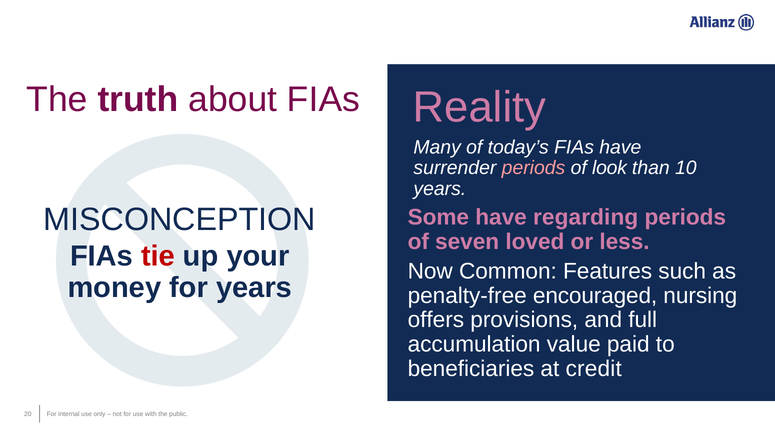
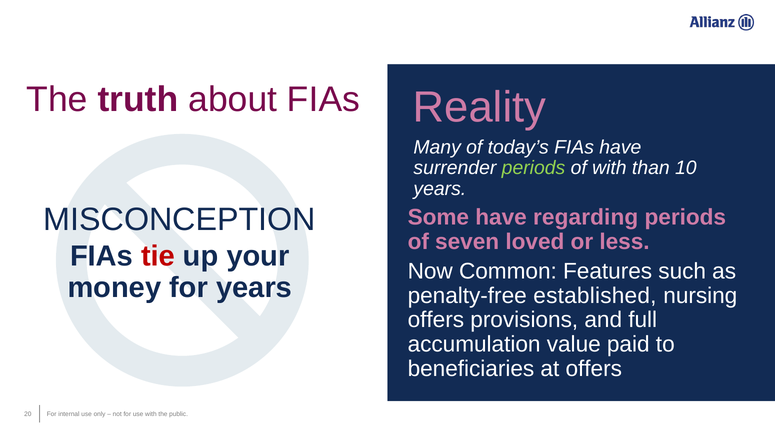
periods colour: pink -> light green (533, 168)
of look: look -> with (609, 168)
encouraged: encouraged -> established (595, 296)
at credit: credit -> offers (594, 369)
